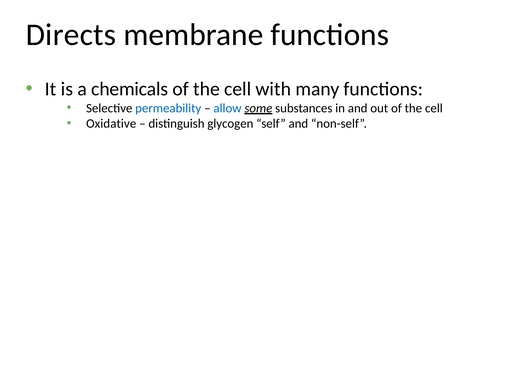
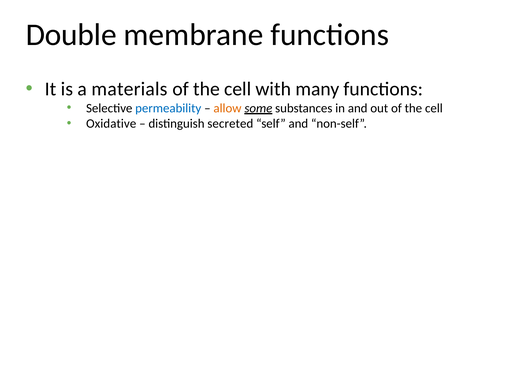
Directs: Directs -> Double (71, 35)
chemicals: chemicals -> materials (130, 89)
allow colour: blue -> orange (227, 108)
glycogen: glycogen -> secreted (230, 123)
